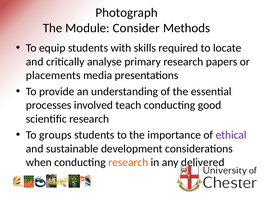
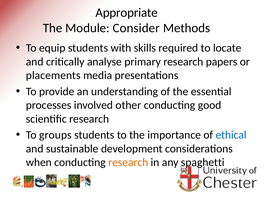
Photograph: Photograph -> Appropriate (127, 13)
teach: teach -> other (128, 105)
ethical colour: purple -> blue (231, 135)
delivered: delivered -> spaghetti (203, 163)
